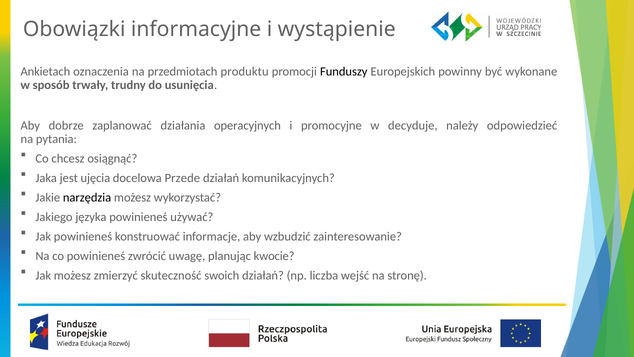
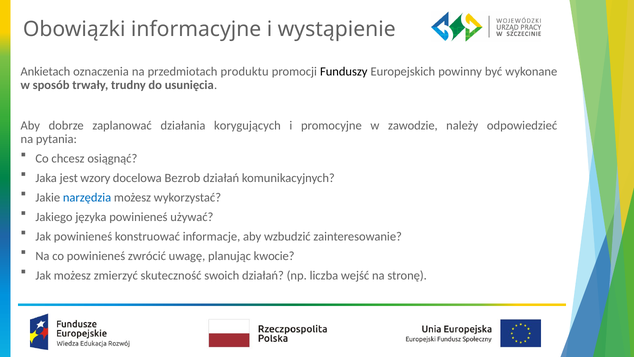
operacyjnych: operacyjnych -> korygujących (247, 125)
decyduje: decyduje -> zawodzie (413, 125)
ujęcia: ujęcia -> wzory (95, 178)
Przede: Przede -> Bezrob (182, 178)
narzędzia colour: black -> blue (87, 197)
